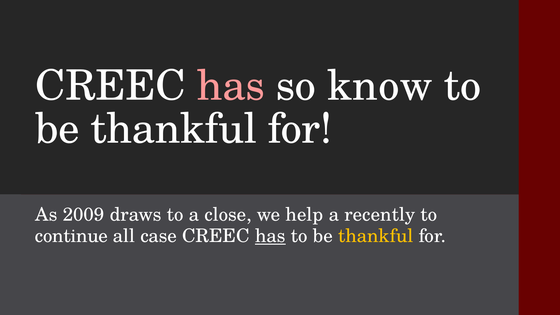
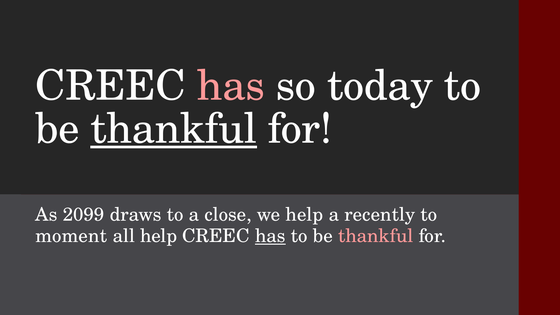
know: know -> today (380, 86)
thankful underline: none -> present (174, 129)
2009: 2009 -> 2099 (84, 215)
continue: continue -> moment (71, 236)
all case: case -> help (159, 236)
thankful colour: yellow -> pink (376, 236)
